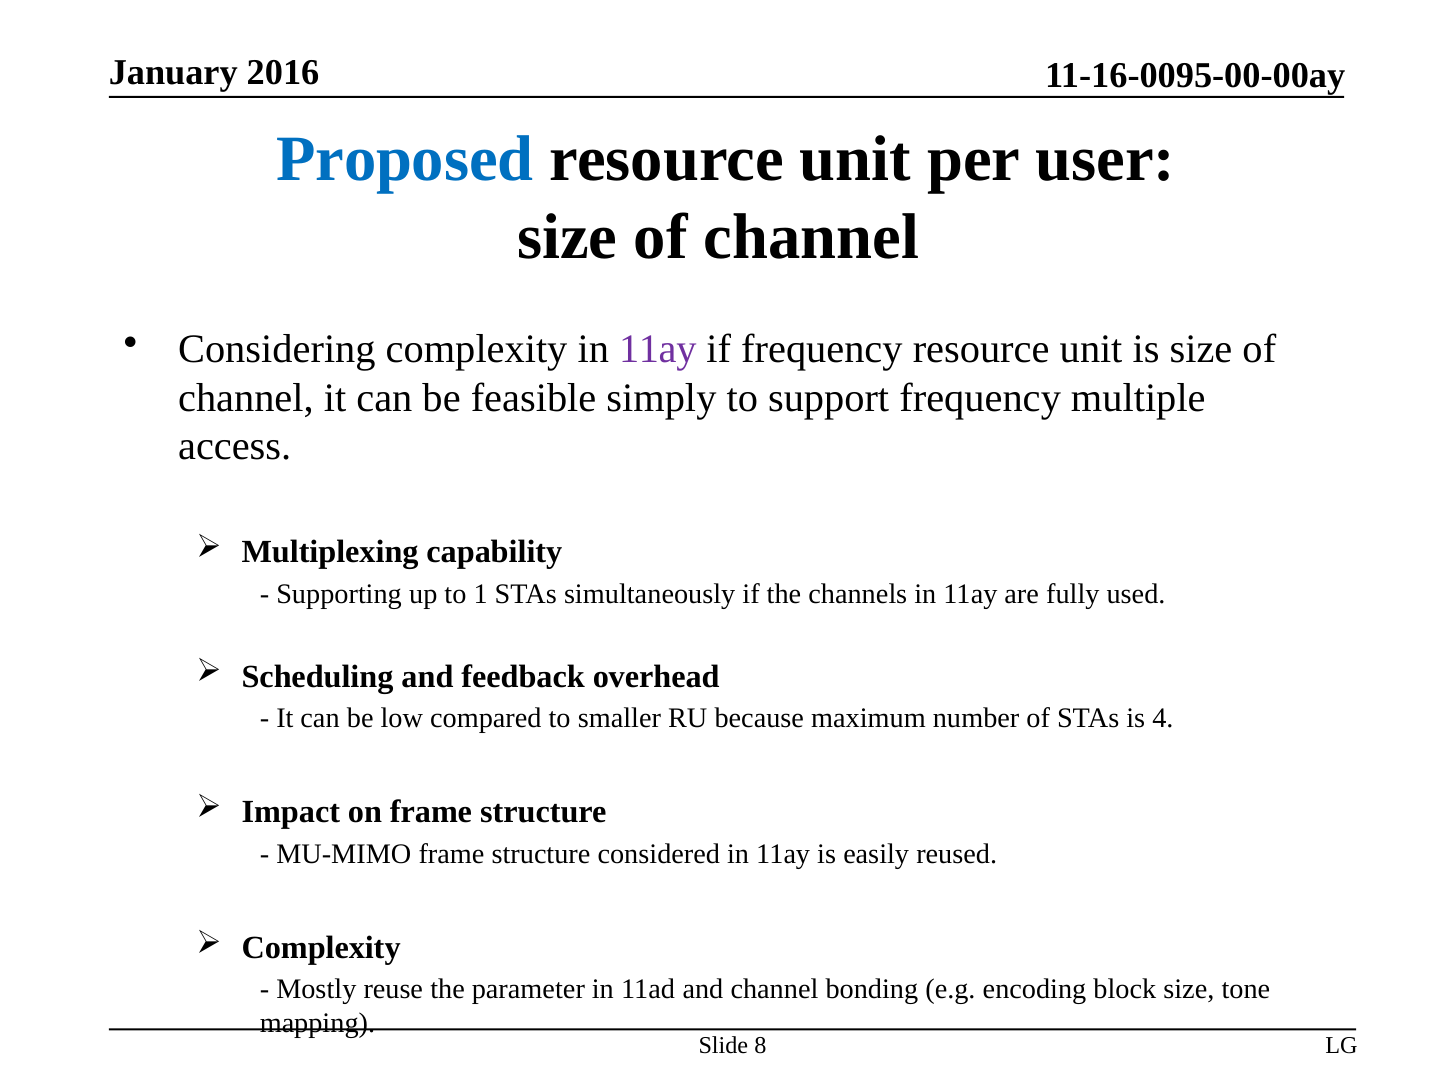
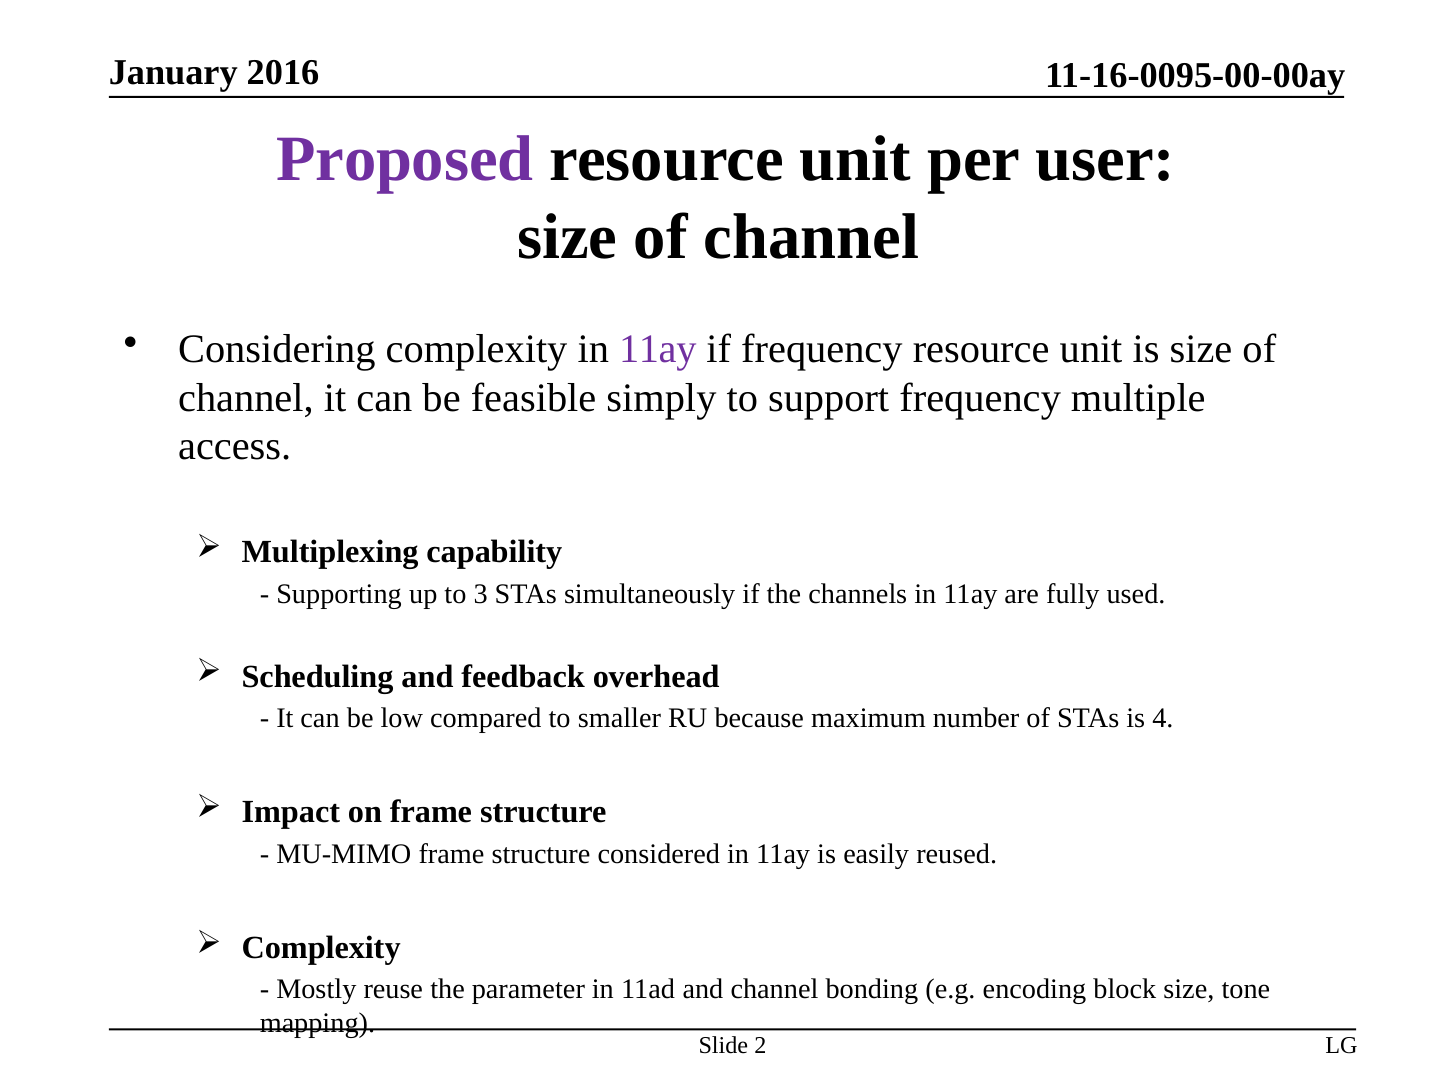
Proposed colour: blue -> purple (405, 159)
1: 1 -> 3 (481, 594)
8: 8 -> 2 (760, 1045)
